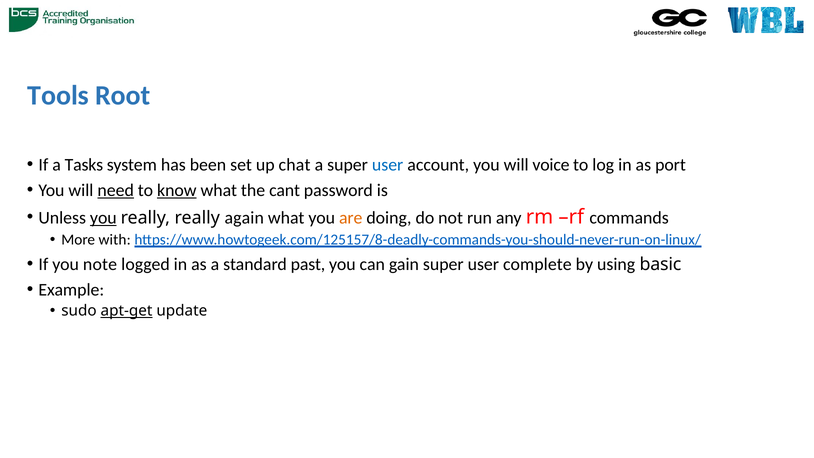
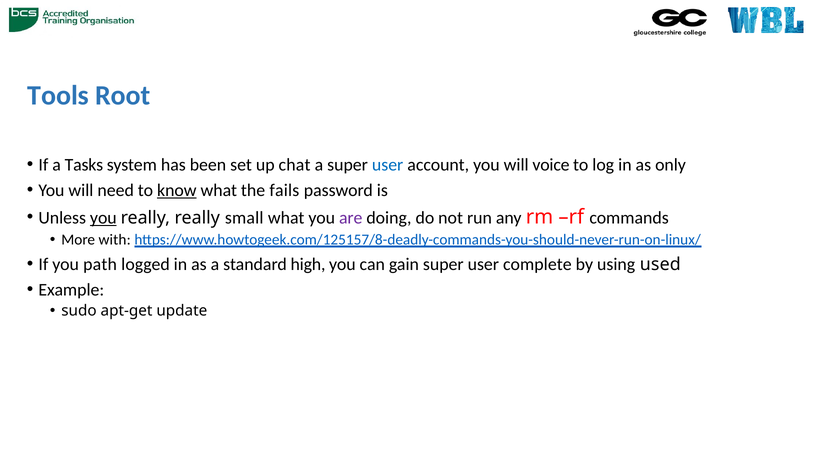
port: port -> only (670, 165)
need underline: present -> none (116, 190)
cant: cant -> fails (284, 190)
again: again -> small (244, 218)
are colour: orange -> purple (351, 218)
note: note -> path (100, 264)
past: past -> high (308, 264)
basic: basic -> used (660, 264)
apt-get underline: present -> none (127, 311)
